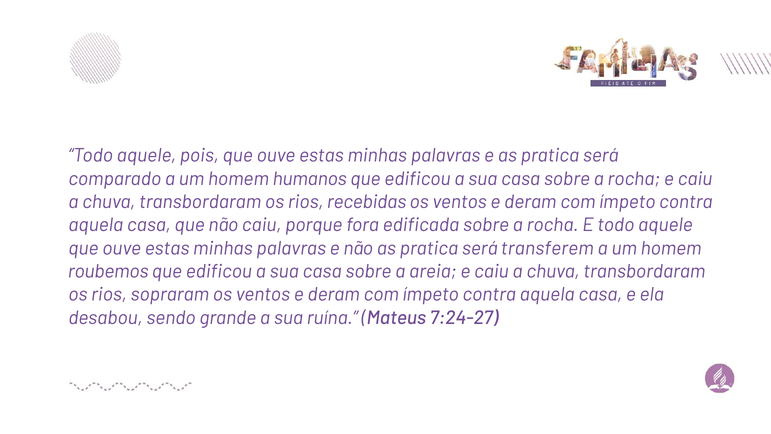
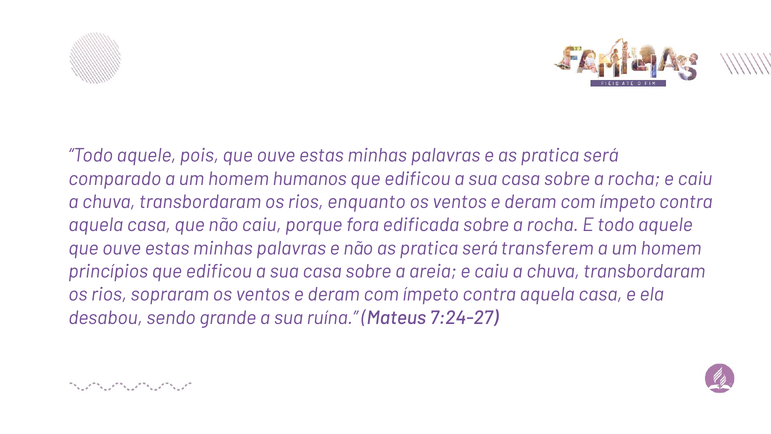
recebidas: recebidas -> enquanto (366, 202)
roubemos: roubemos -> princípios (108, 271)
